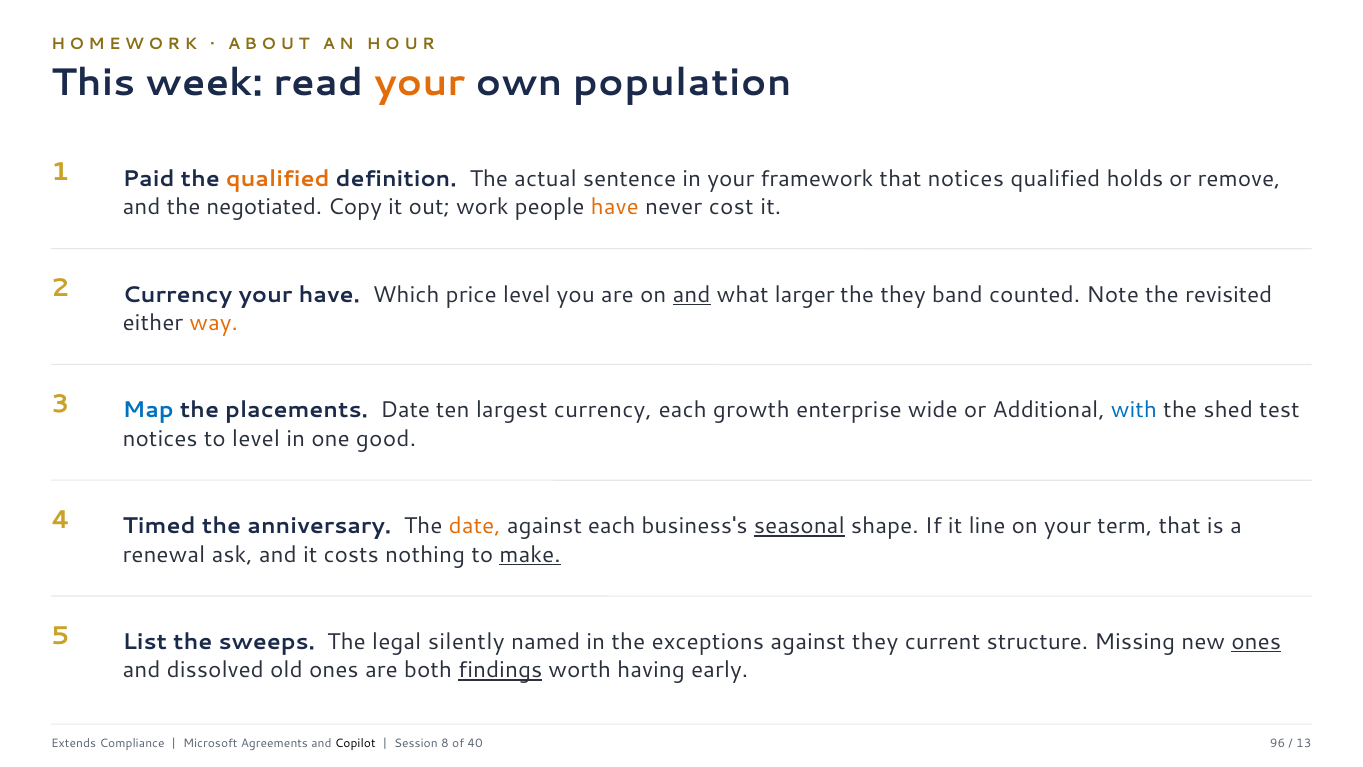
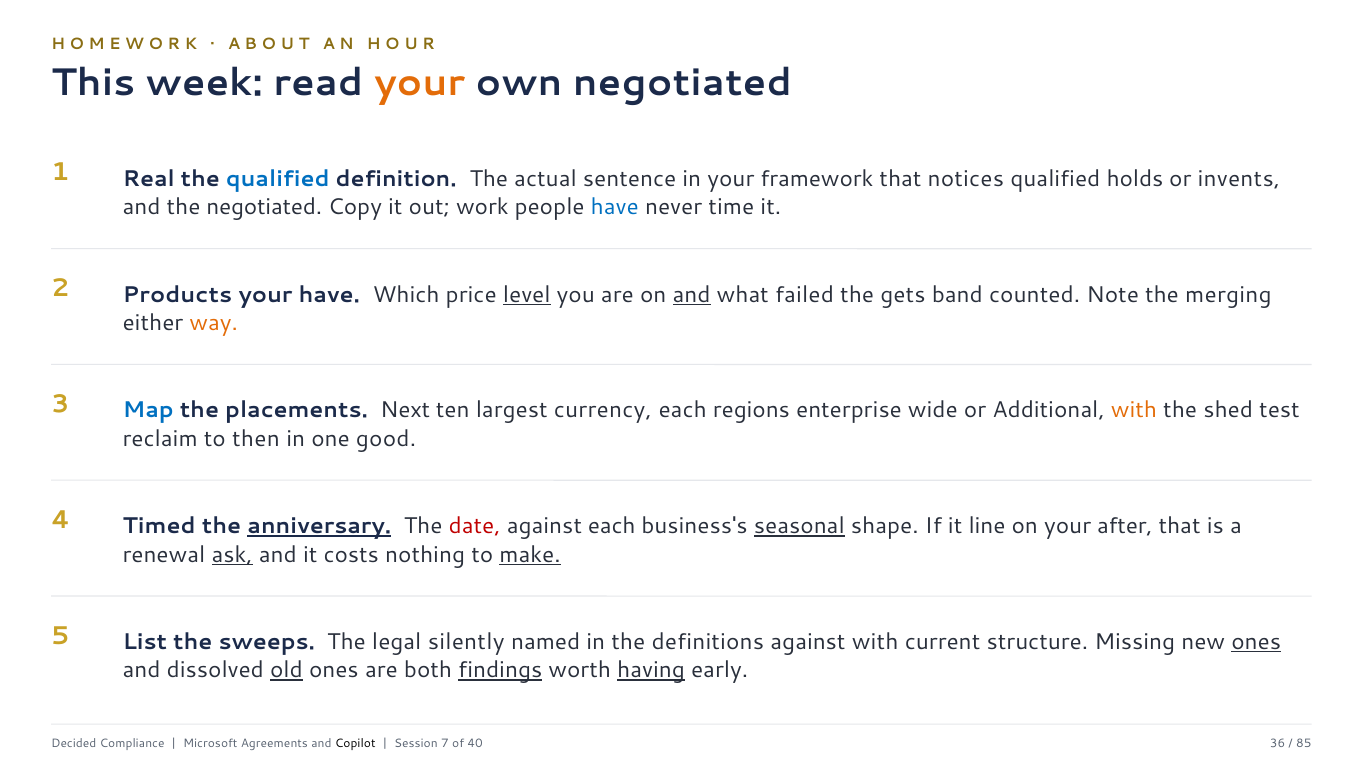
own population: population -> negotiated (682, 83)
Paid: Paid -> Real (149, 179)
qualified colour: orange -> blue (278, 179)
remove: remove -> invents (1239, 179)
have colour: orange -> blue (615, 207)
cost: cost -> time (731, 207)
2 Currency: Currency -> Products (177, 294)
level underline: none -> present (527, 294)
larger: larger -> failed (804, 294)
the they: they -> gets (903, 294)
revisited: revisited -> merging (1228, 294)
placements Date: Date -> Next (405, 410)
growth: growth -> regions (751, 410)
with colour: blue -> orange (1134, 410)
notices: notices -> reclaim (160, 439)
to level: level -> then (256, 439)
anniversary underline: none -> present (319, 526)
date colour: orange -> red (475, 526)
term: term -> after (1125, 526)
ask underline: none -> present (232, 554)
exceptions: exceptions -> definitions (708, 642)
against they: they -> with (875, 642)
old underline: none -> present (286, 670)
having underline: none -> present (651, 670)
Extends: Extends -> Decided (74, 743)
8: 8 -> 7 (445, 743)
96: 96 -> 36 (1278, 743)
13: 13 -> 85 (1304, 743)
